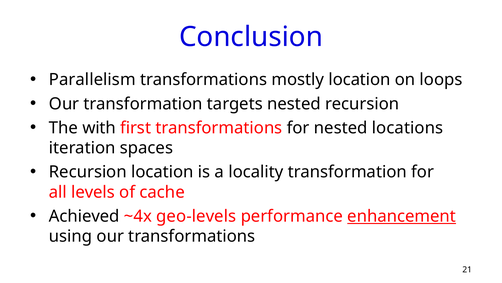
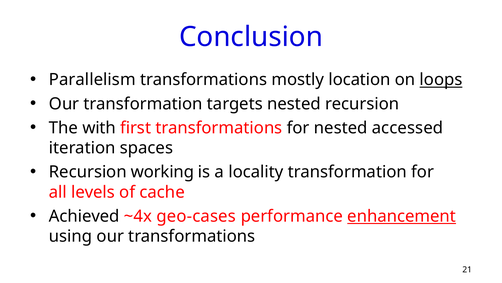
loops underline: none -> present (441, 80)
locations: locations -> accessed (408, 128)
Recursion location: location -> working (162, 172)
geo-levels: geo-levels -> geo-cases (196, 216)
